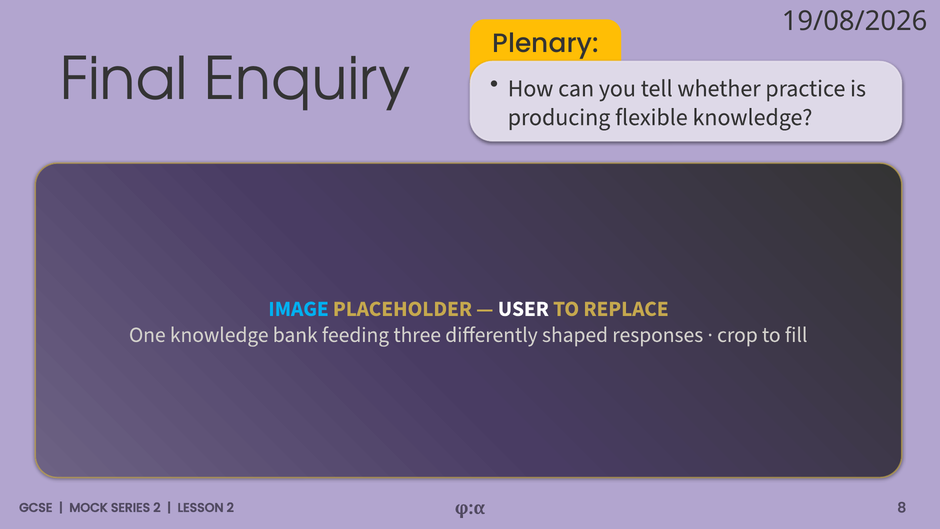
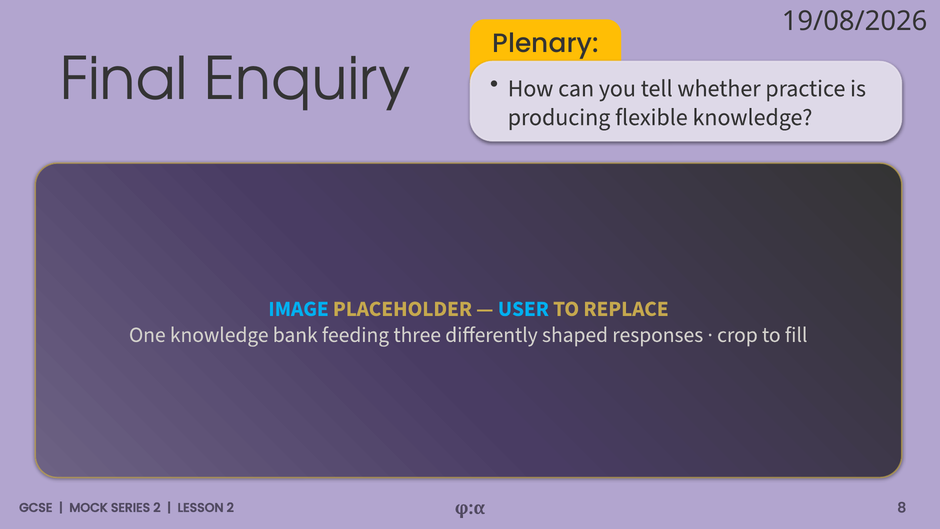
USER colour: white -> light blue (523, 309)
